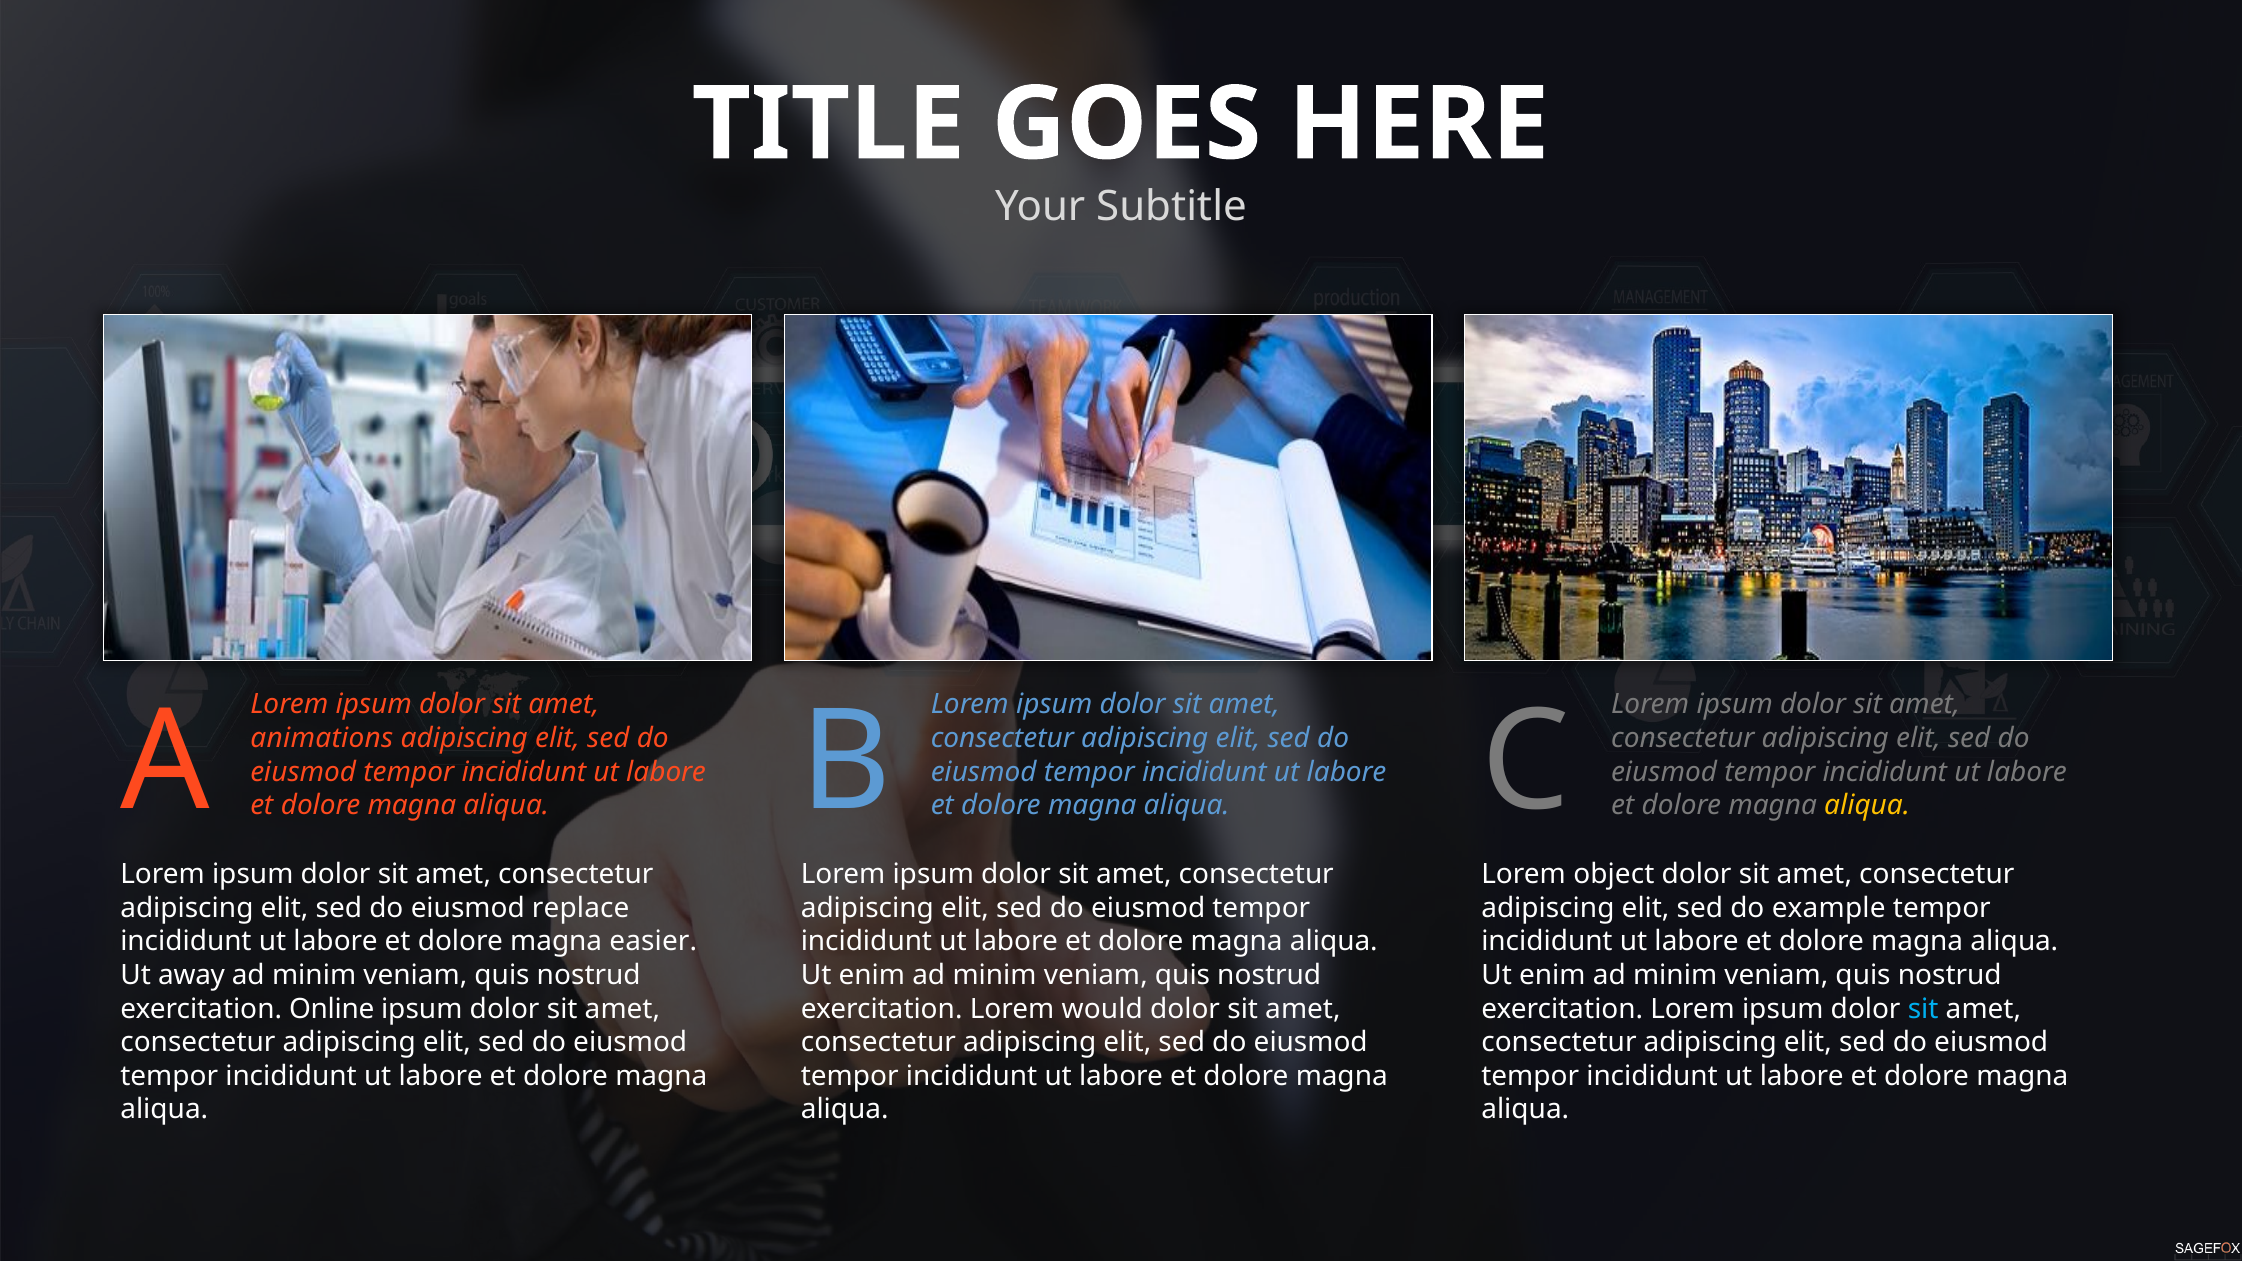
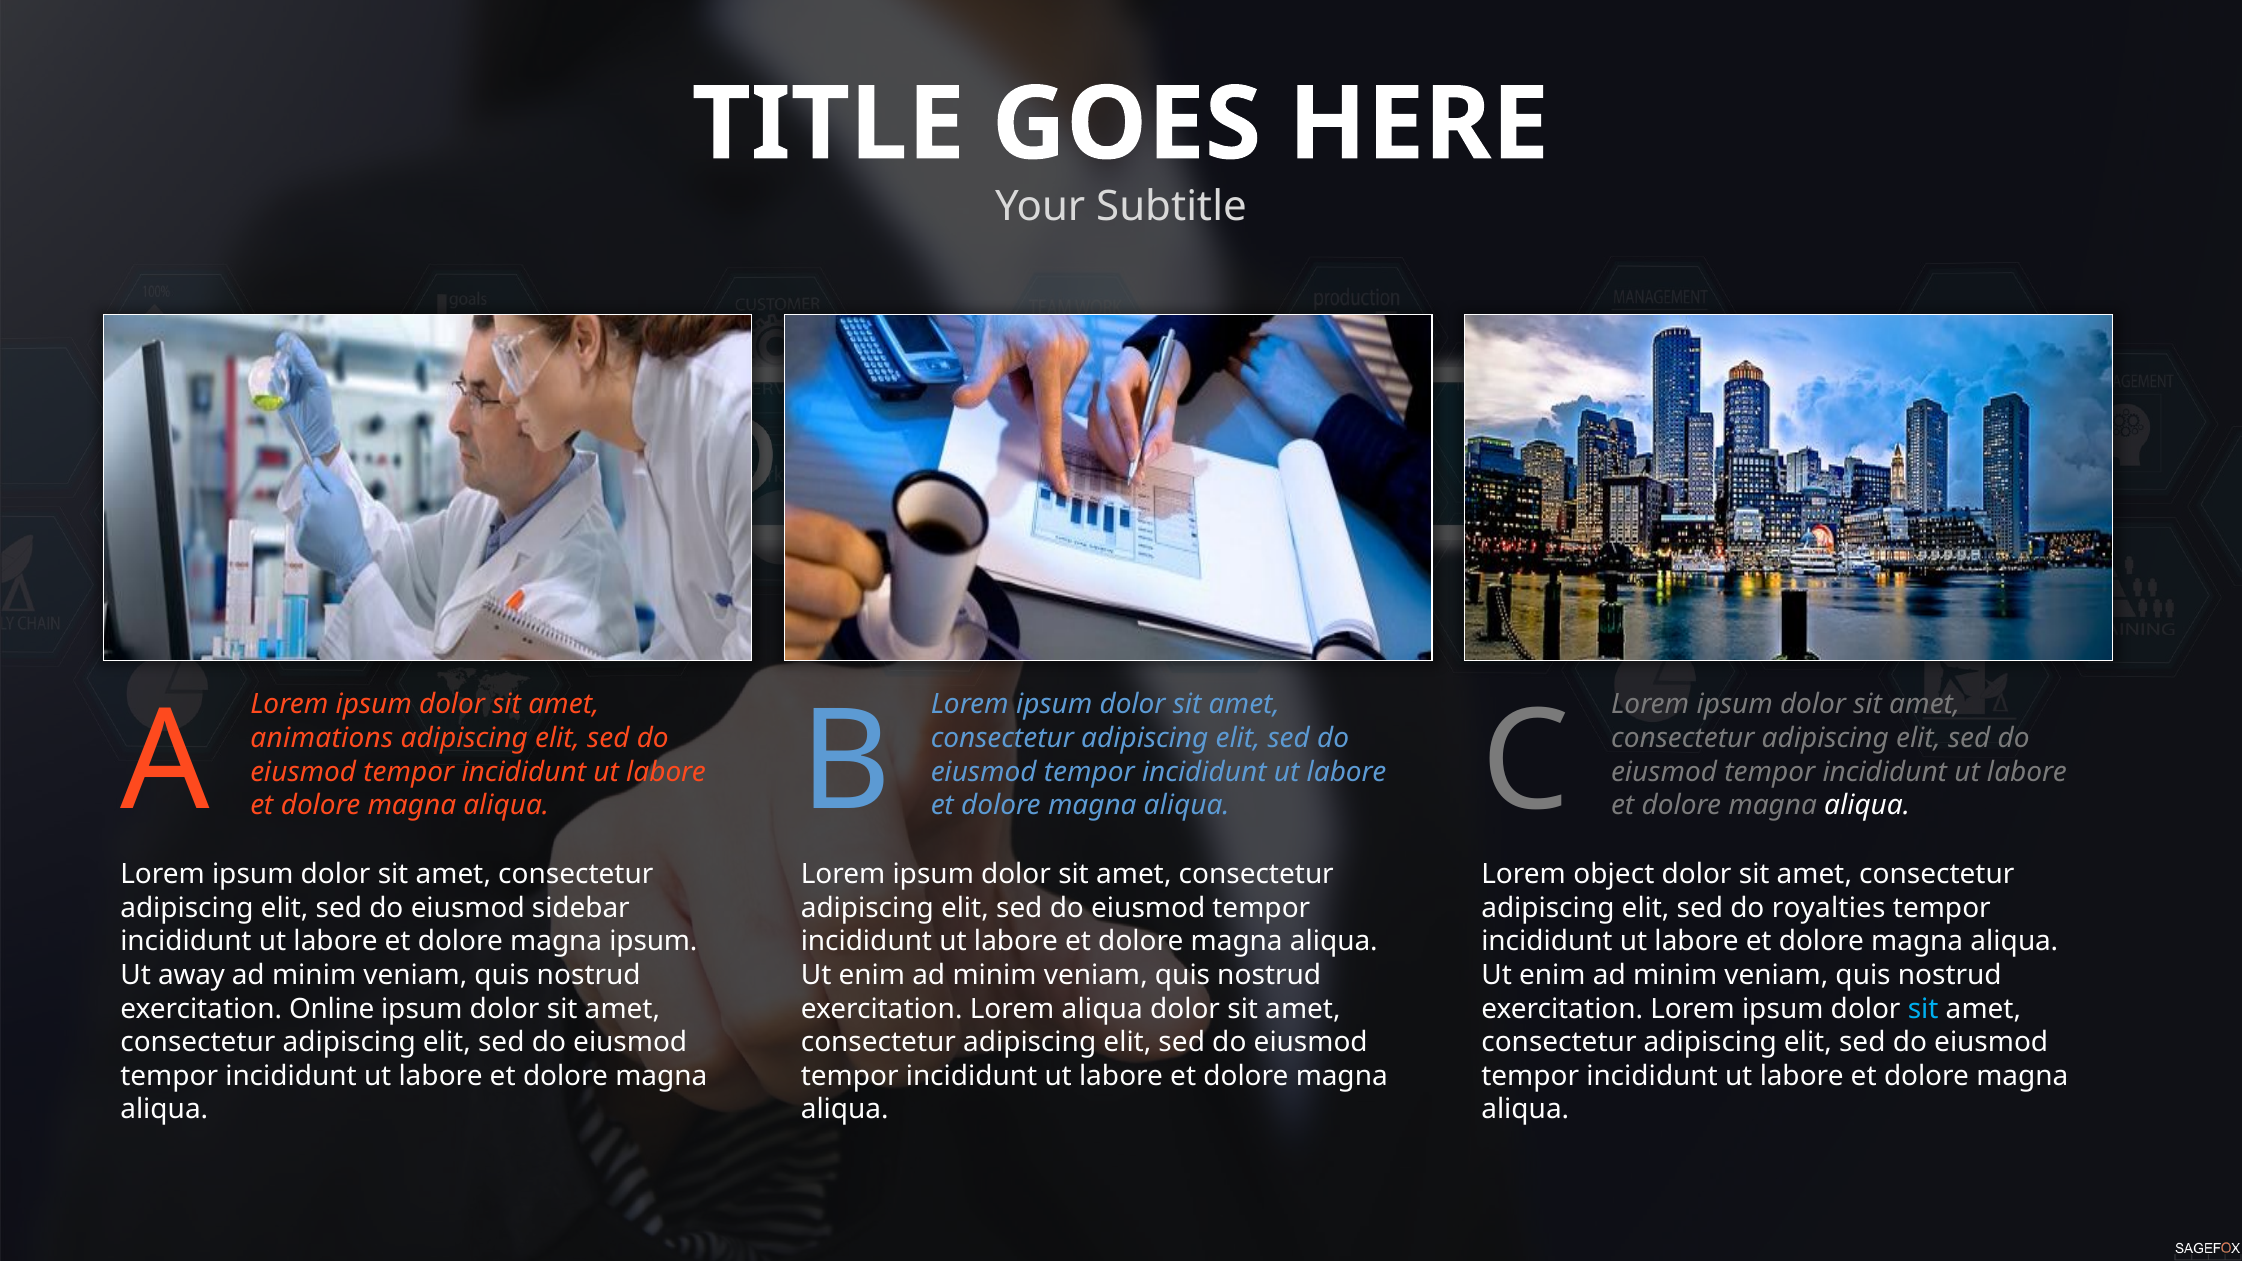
aliqua colour: yellow -> white (1867, 805)
replace: replace -> sidebar (581, 908)
example: example -> royalties (1829, 908)
magna easier: easier -> ipsum (653, 942)
Lorem would: would -> aliqua (1102, 1009)
